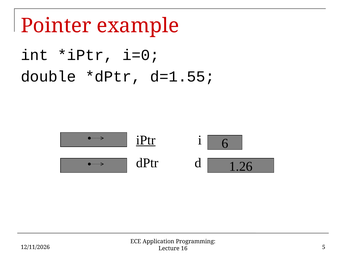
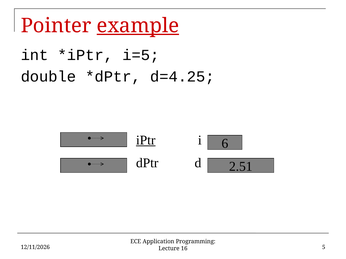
example underline: none -> present (138, 26)
i=0: i=0 -> i=5 (141, 55)
d=1.55: d=1.55 -> d=4.25 (182, 77)
1.26: 1.26 -> 2.51 (241, 167)
